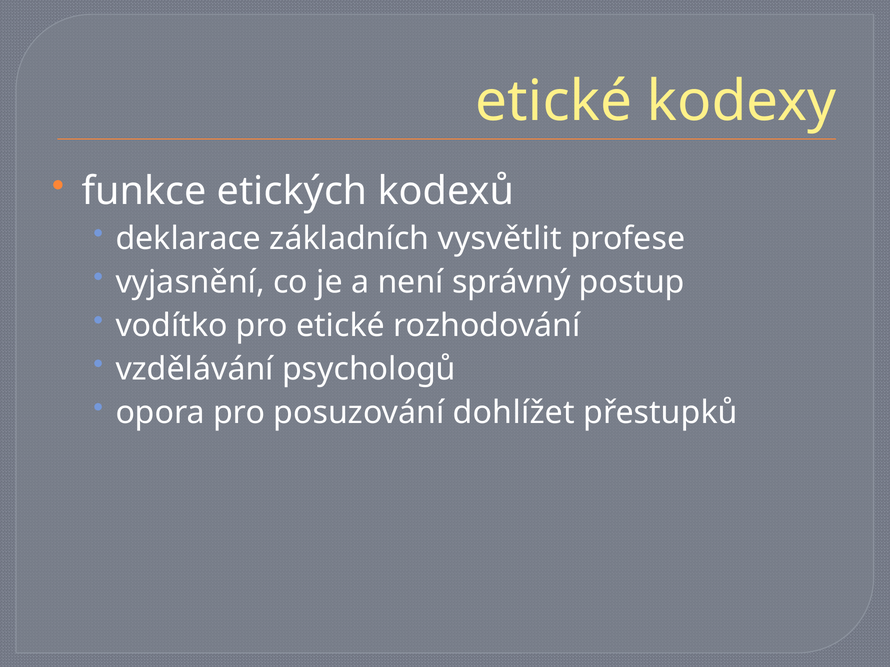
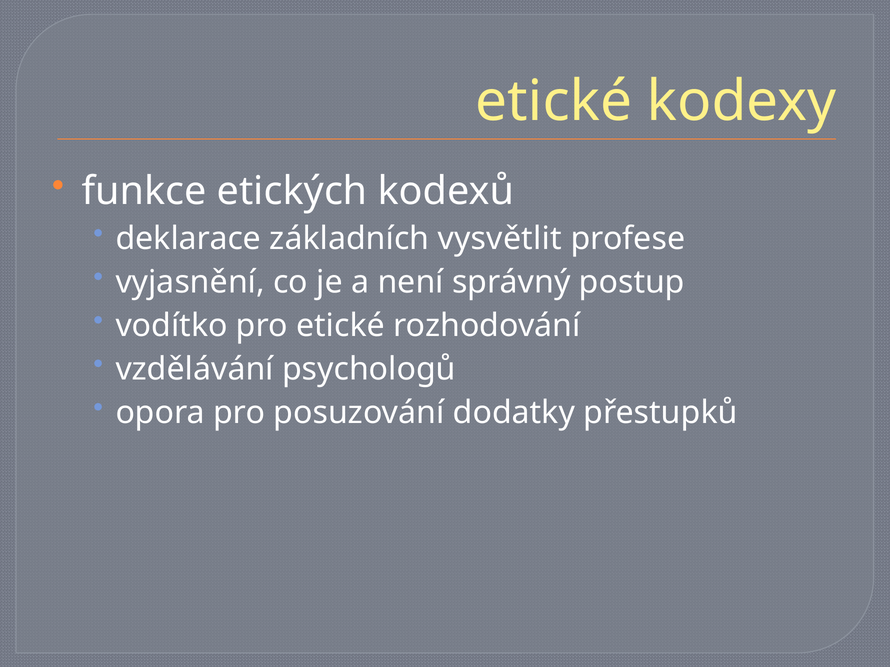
dohlížet: dohlížet -> dodatky (514, 413)
